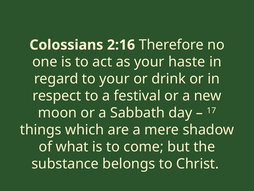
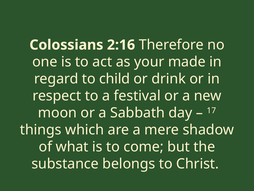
haste: haste -> made (187, 62)
to your: your -> child (115, 79)
